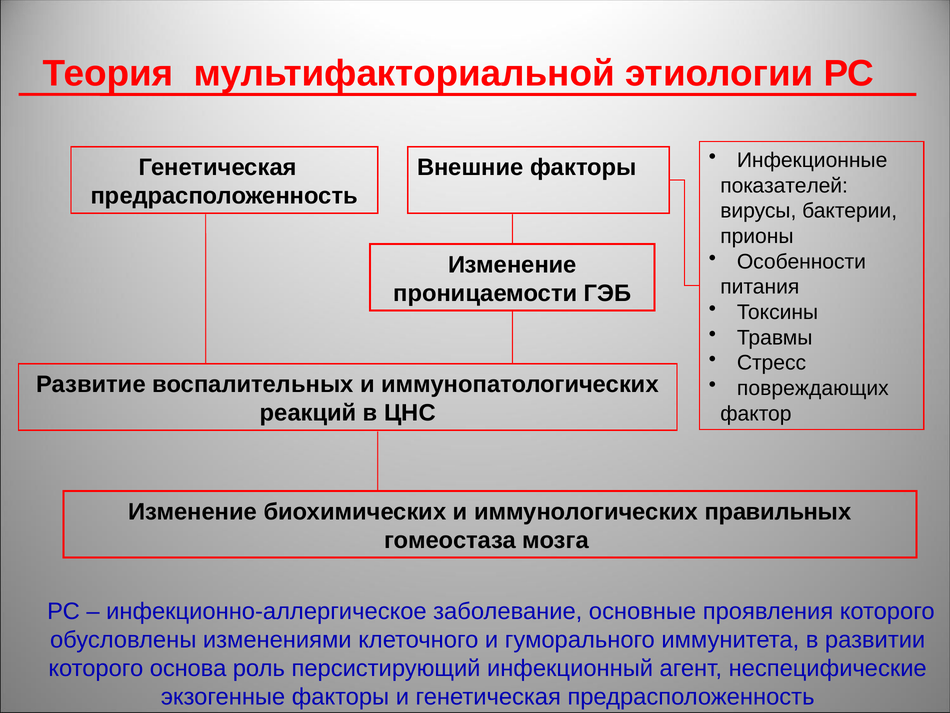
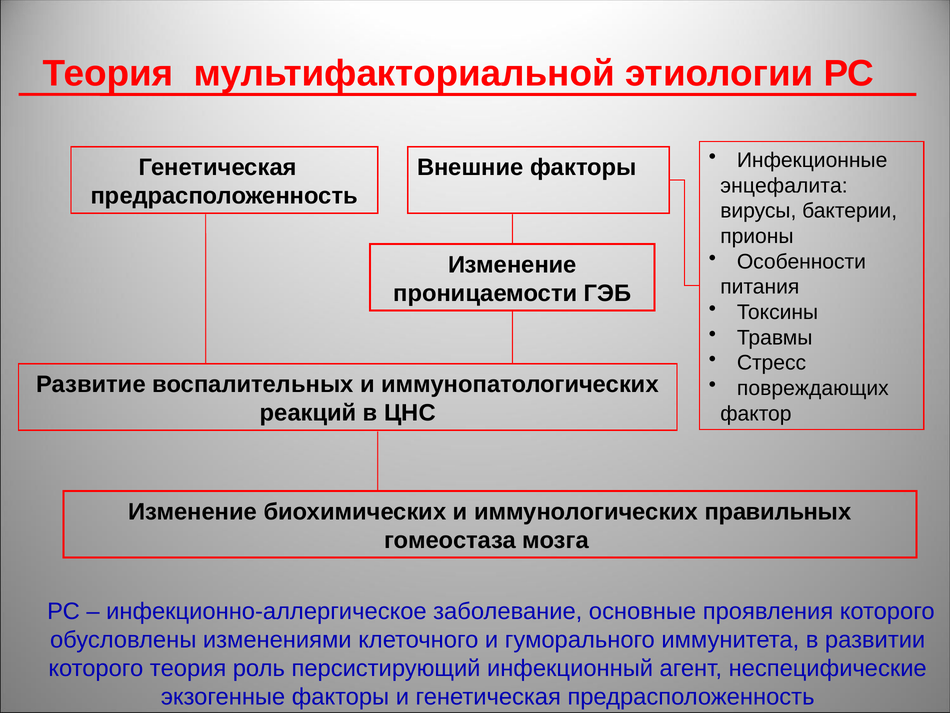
показателей: показателей -> энцефалита (784, 185)
которого основа: основа -> теория (188, 668)
